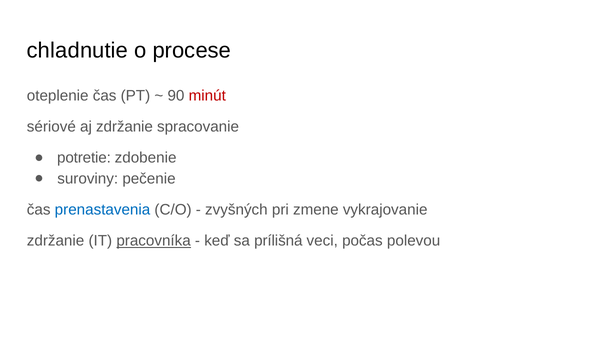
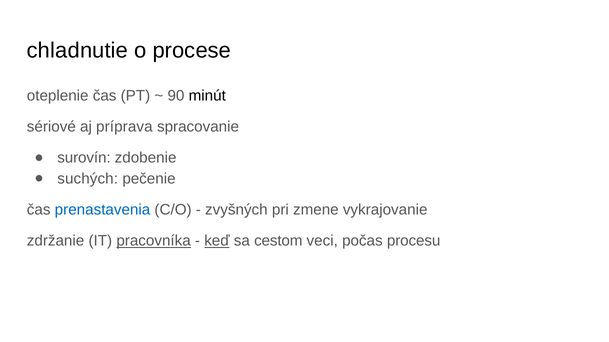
minút colour: red -> black (207, 96)
aj zdržanie: zdržanie -> príprava (124, 127)
potretie: potretie -> surovín (84, 158)
suroviny: suroviny -> suchých (88, 179)
keď underline: none -> present (217, 241)
prílišná: prílišná -> cestom (278, 241)
polevou: polevou -> procesu (414, 241)
